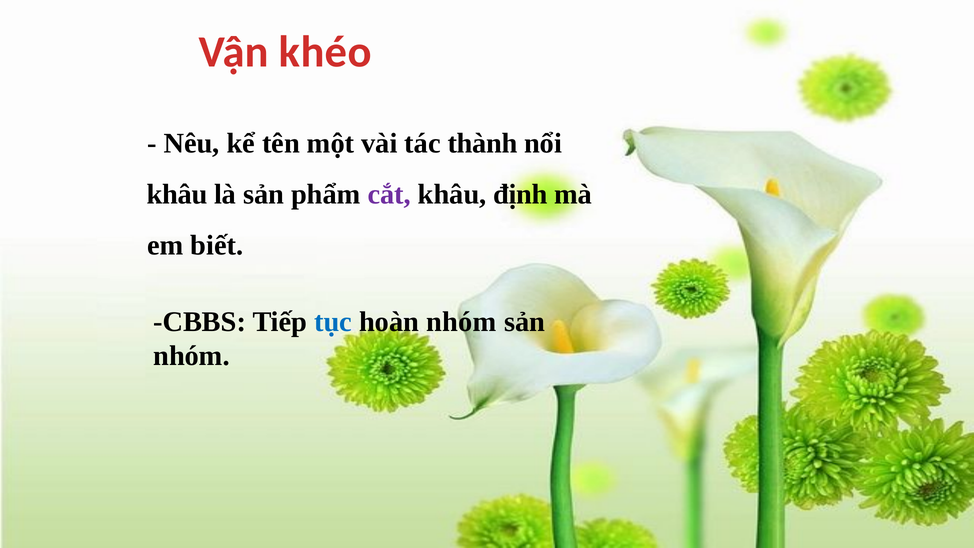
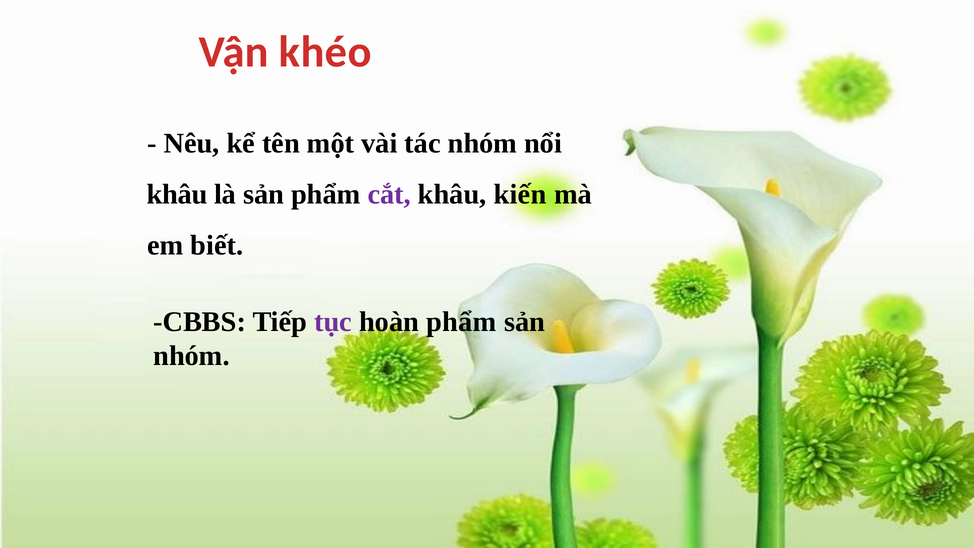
tác thành: thành -> nhóm (482, 143)
định: định -> kiến (520, 194)
tục colour: blue -> purple (333, 322)
hoàn nhóm: nhóm -> phẩm (461, 322)
